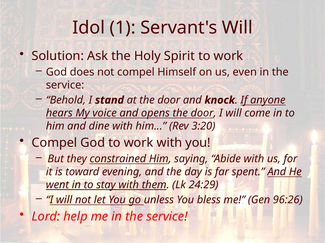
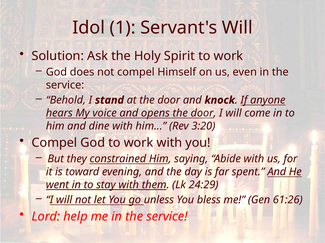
96:26: 96:26 -> 61:26 (288, 200)
